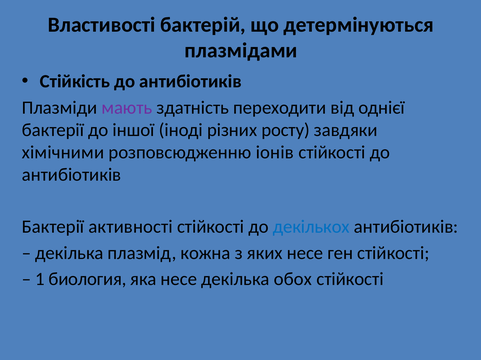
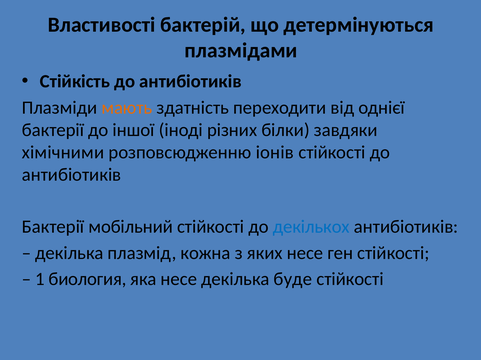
мають colour: purple -> orange (127, 108)
росту: росту -> білки (286, 130)
активності: активності -> мобільний (131, 227)
обох: обох -> буде (293, 280)
